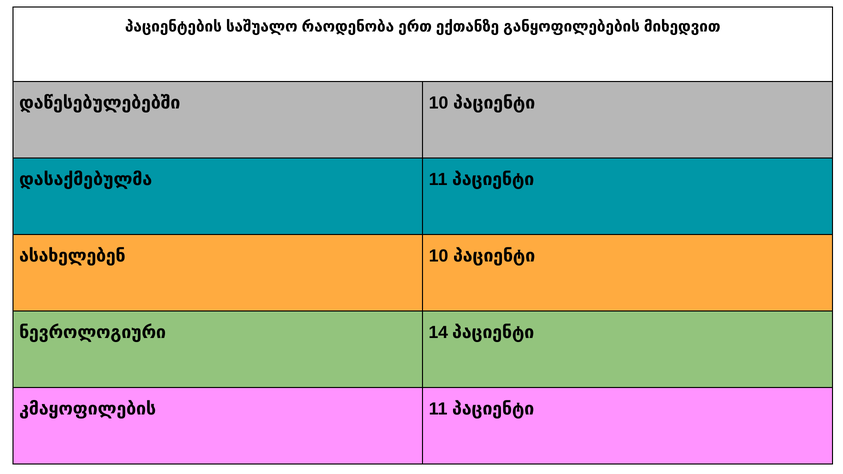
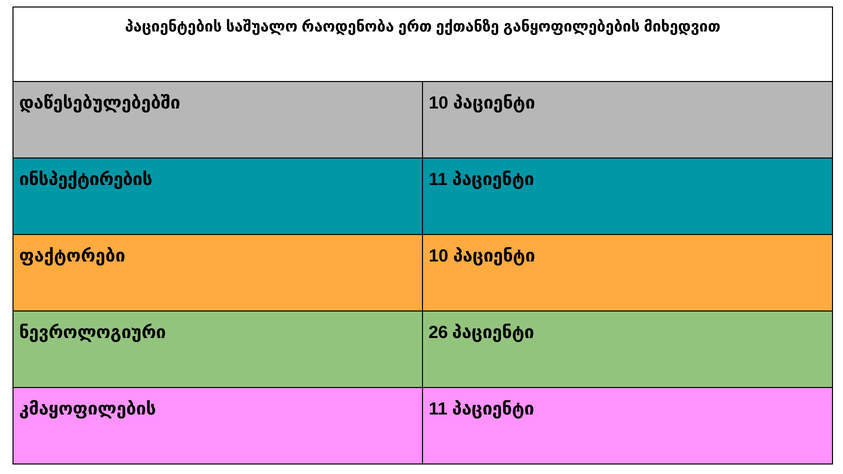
დასაქმებულმა: დასაქმებულმა -> ინსპექტირების (86, 180)
ასახელებენ: ასახელებენ -> ფაქტორები (72, 256)
14: 14 -> 26 (438, 333)
